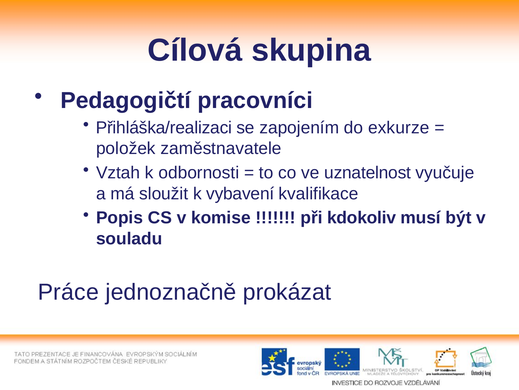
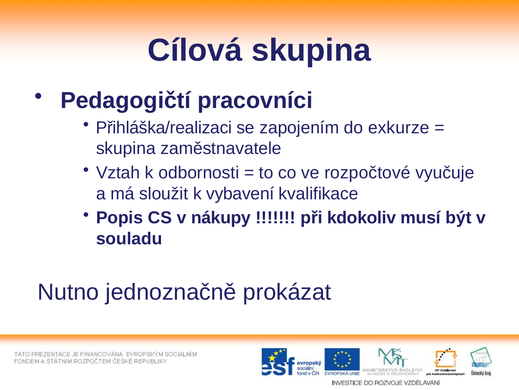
položek: položek -> skupina (126, 148)
uznatelnost: uznatelnost -> rozpočtové (367, 172)
komise: komise -> nákupy (221, 217)
Práce: Práce -> Nutno (68, 292)
